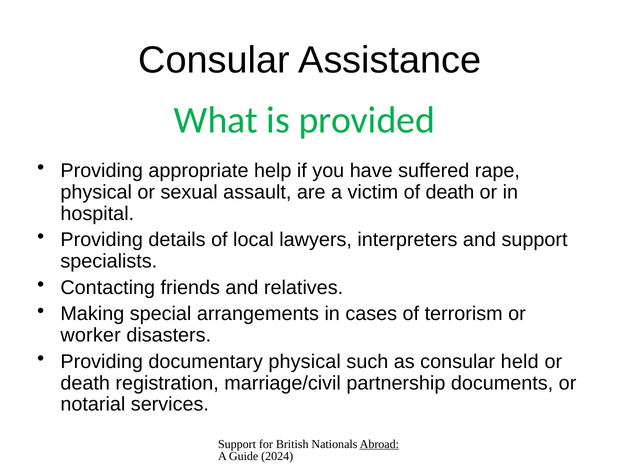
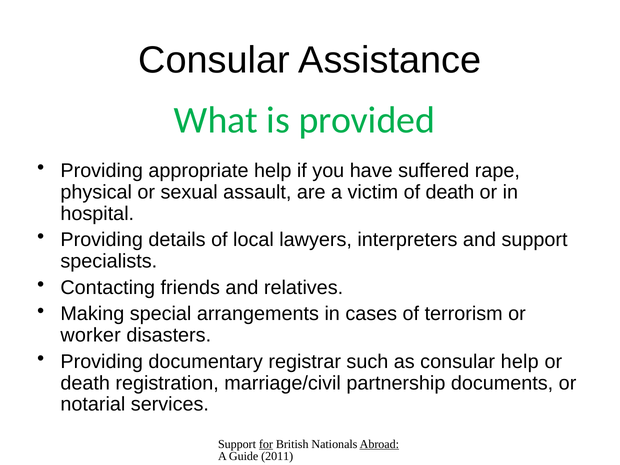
documentary physical: physical -> registrar (305, 362)
consular held: held -> help (520, 362)
for underline: none -> present (266, 444)
2024: 2024 -> 2011 (277, 456)
